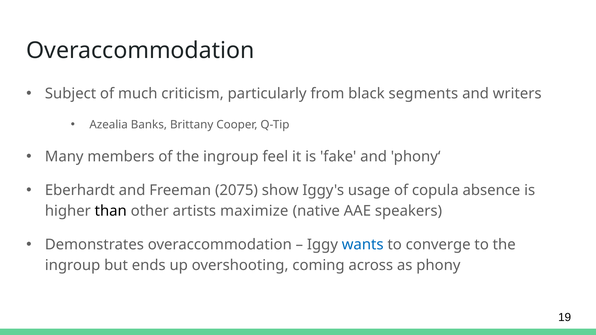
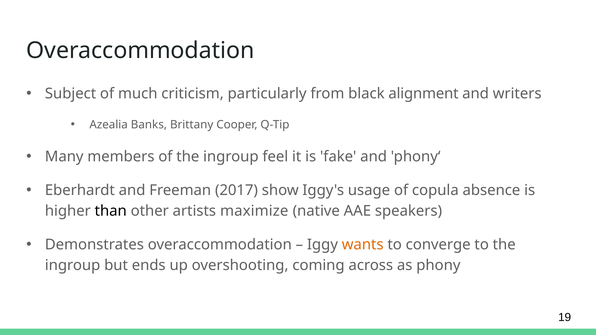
segments: segments -> alignment (423, 94)
2075: 2075 -> 2017 (236, 191)
wants colour: blue -> orange (363, 245)
